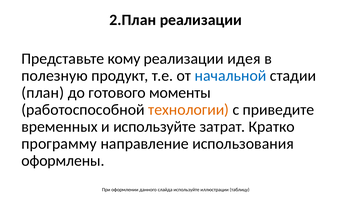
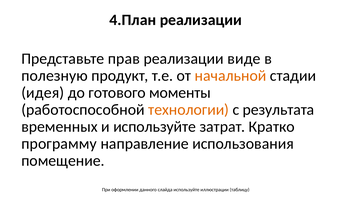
2.План: 2.План -> 4.План (133, 20)
кому: кому -> прав (124, 59)
идея: идея -> виде (244, 59)
начальной colour: blue -> orange (231, 76)
план: план -> идея (43, 93)
приведите: приведите -> результата (279, 110)
оформлены: оформлены -> помещение (63, 161)
